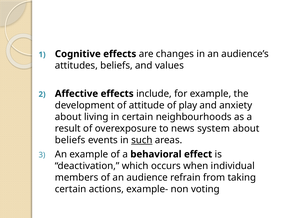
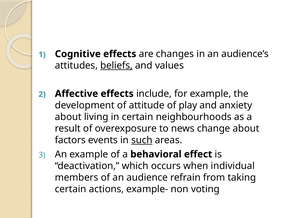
beliefs underline: none -> present (116, 65)
system: system -> change (214, 128)
beliefs: beliefs -> factors (70, 140)
